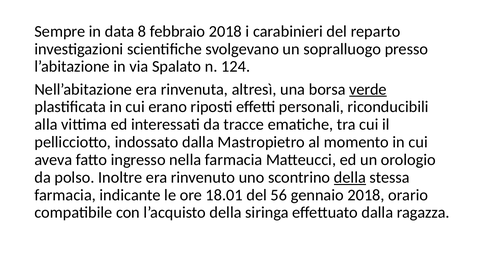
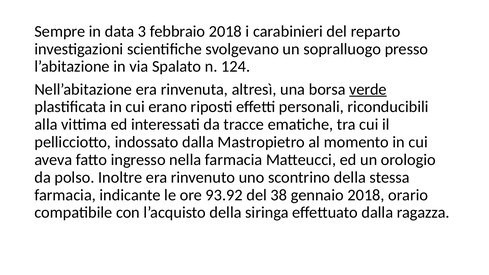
8: 8 -> 3 (142, 31)
della underline: present -> none (350, 177)
18.01: 18.01 -> 93.92 (224, 195)
56: 56 -> 38 (279, 195)
